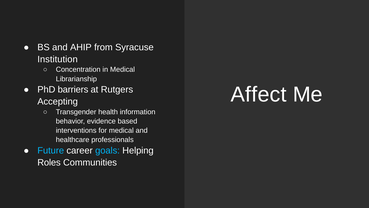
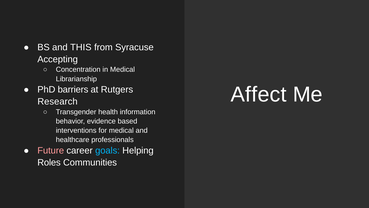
AHIP: AHIP -> THIS (81, 47)
Institution: Institution -> Accepting (58, 59)
Accepting: Accepting -> Research (58, 101)
Future colour: light blue -> pink (51, 150)
